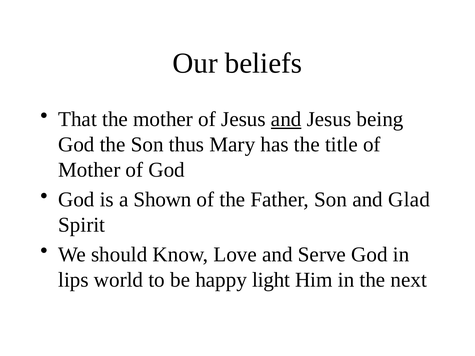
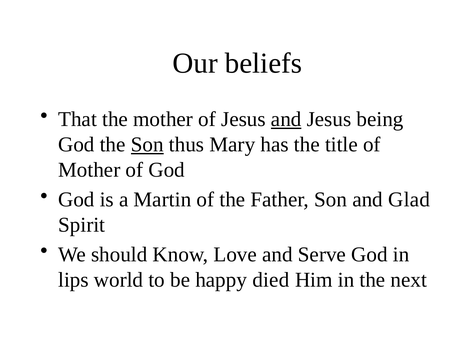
Son underline: none -> present (147, 145)
Shown: Shown -> Martin (162, 200)
light: light -> died (271, 280)
